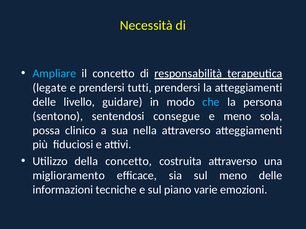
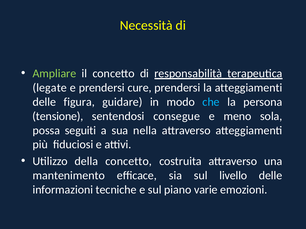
Ampliare colour: light blue -> light green (54, 74)
tutti: tutti -> cure (140, 88)
livello: livello -> figura (79, 102)
sentono: sentono -> tensione (58, 116)
clinico: clinico -> seguiti (81, 131)
miglioramento: miglioramento -> mantenimento (69, 176)
sul meno: meno -> livello (233, 176)
